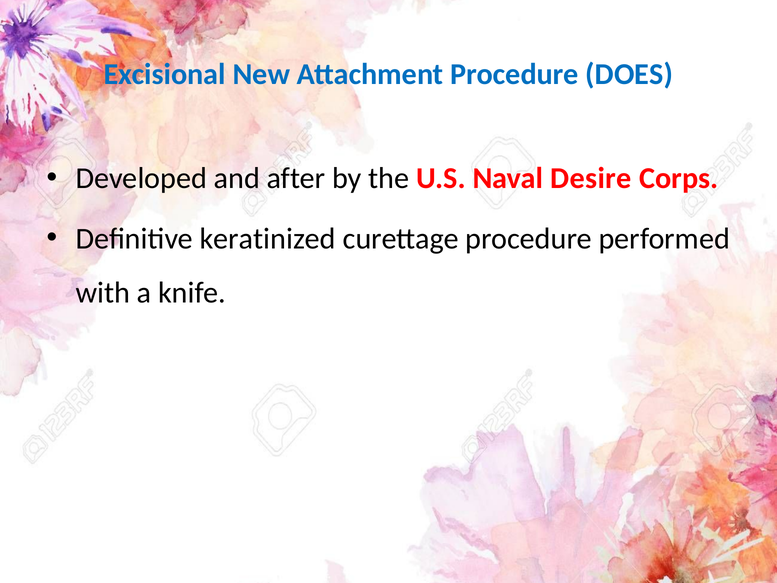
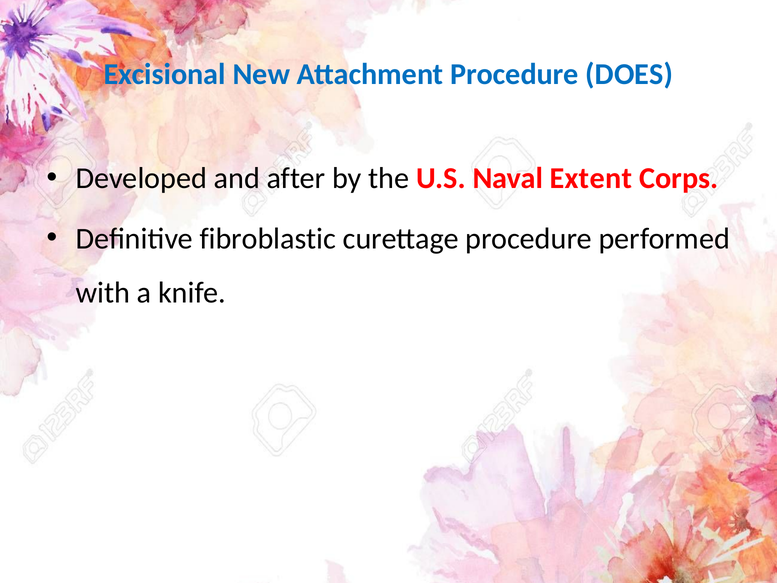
Desire: Desire -> Extent (591, 178)
keratinized: keratinized -> fibroblastic (268, 238)
